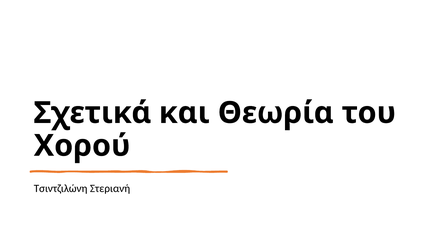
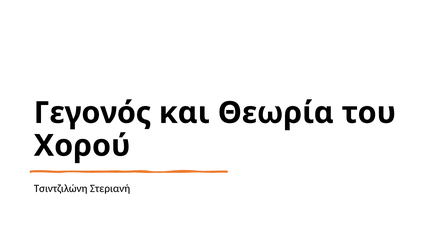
Σχετικά: Σχετικά -> Γεγονός (93, 113)
